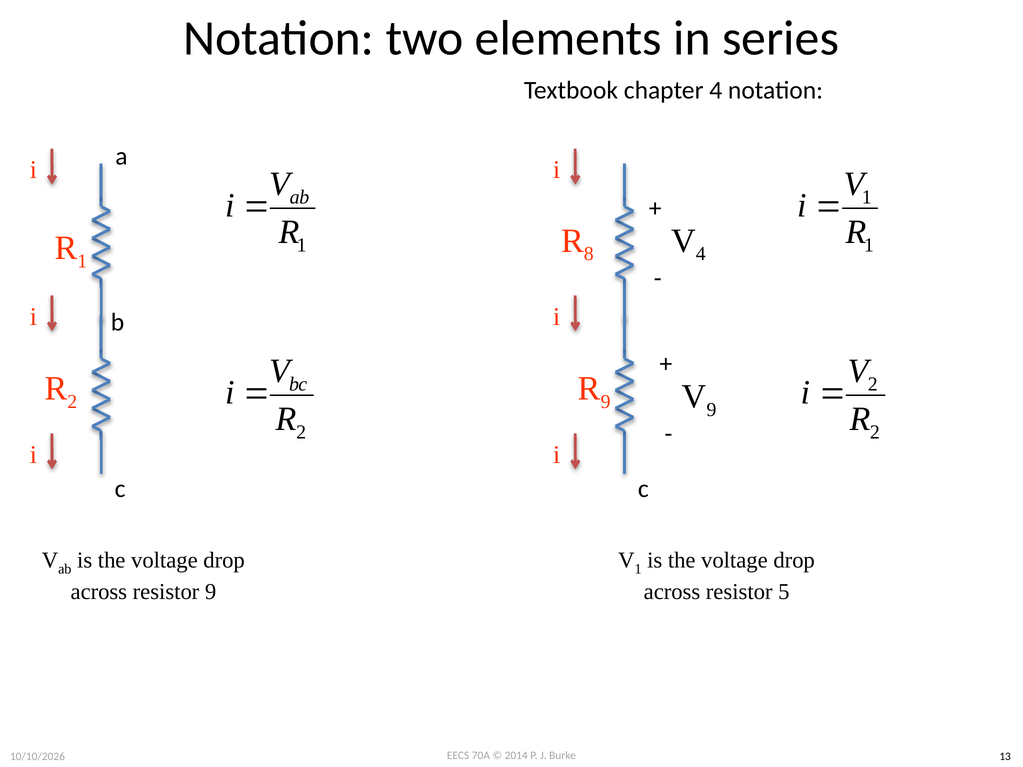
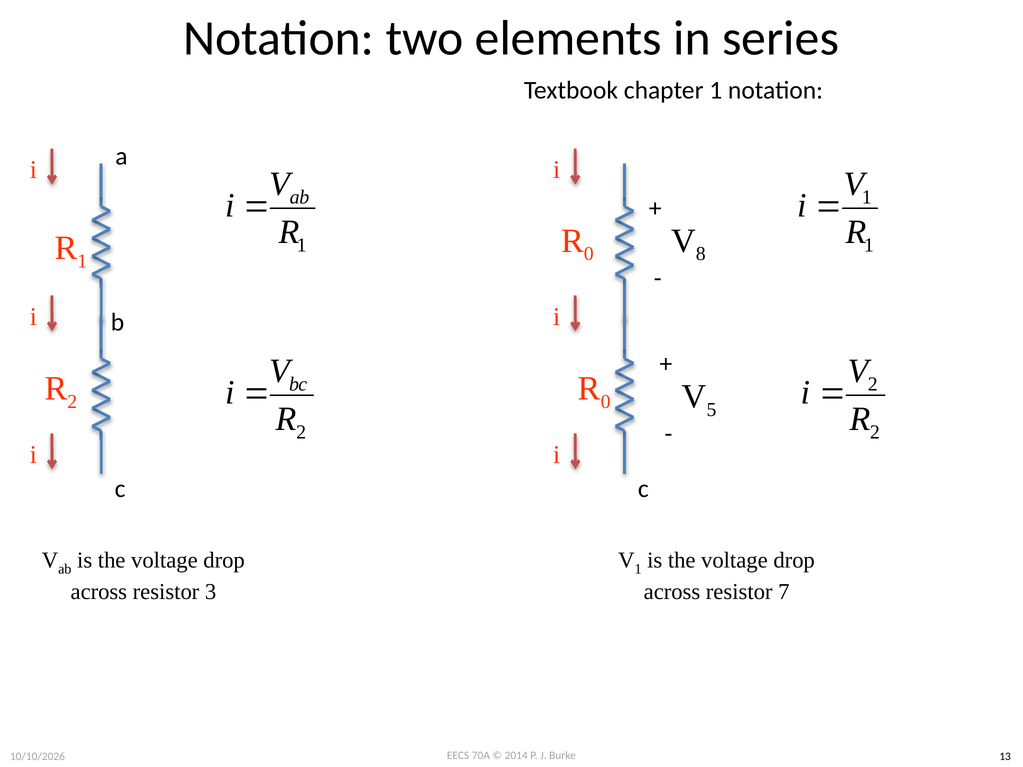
chapter 4: 4 -> 1 (716, 90)
8: 8 -> 0 (589, 254)
4: 4 -> 8 (701, 254)
9: 9 -> 0 (606, 402)
9: 9 -> 5 (711, 410)
resistor 9: 9 -> 3 (211, 592)
5: 5 -> 7 (784, 592)
